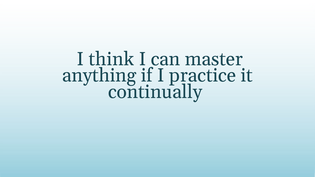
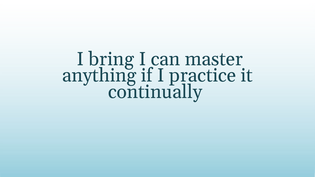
think: think -> bring (111, 59)
